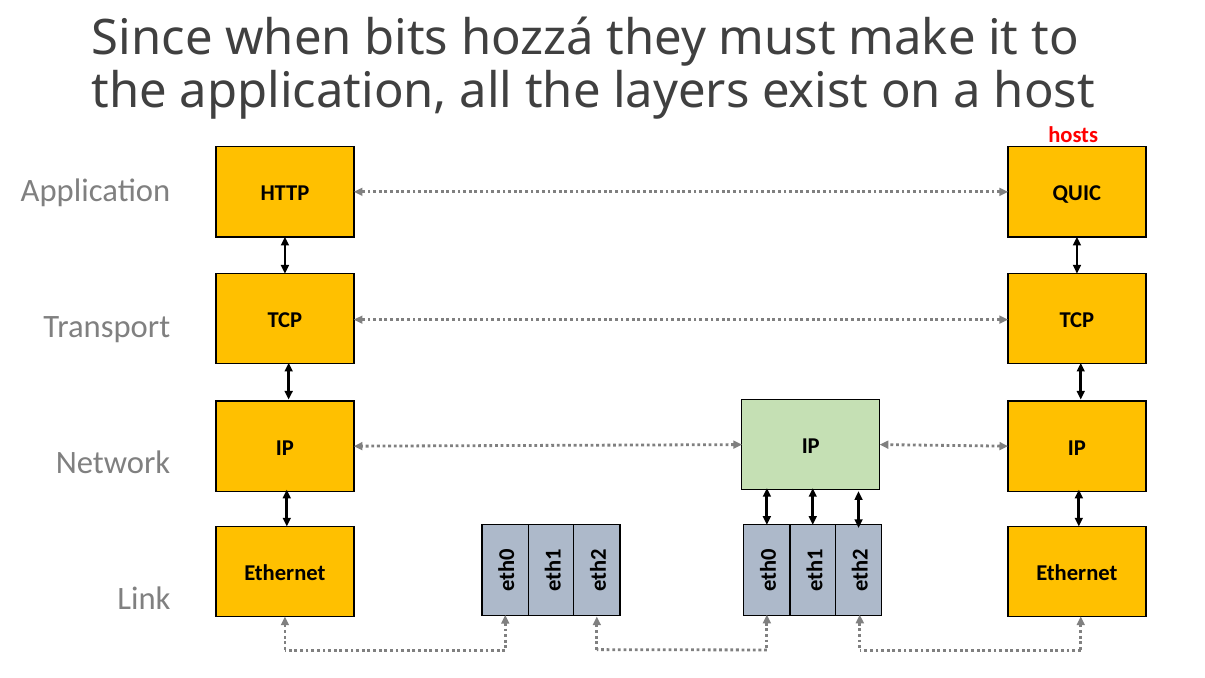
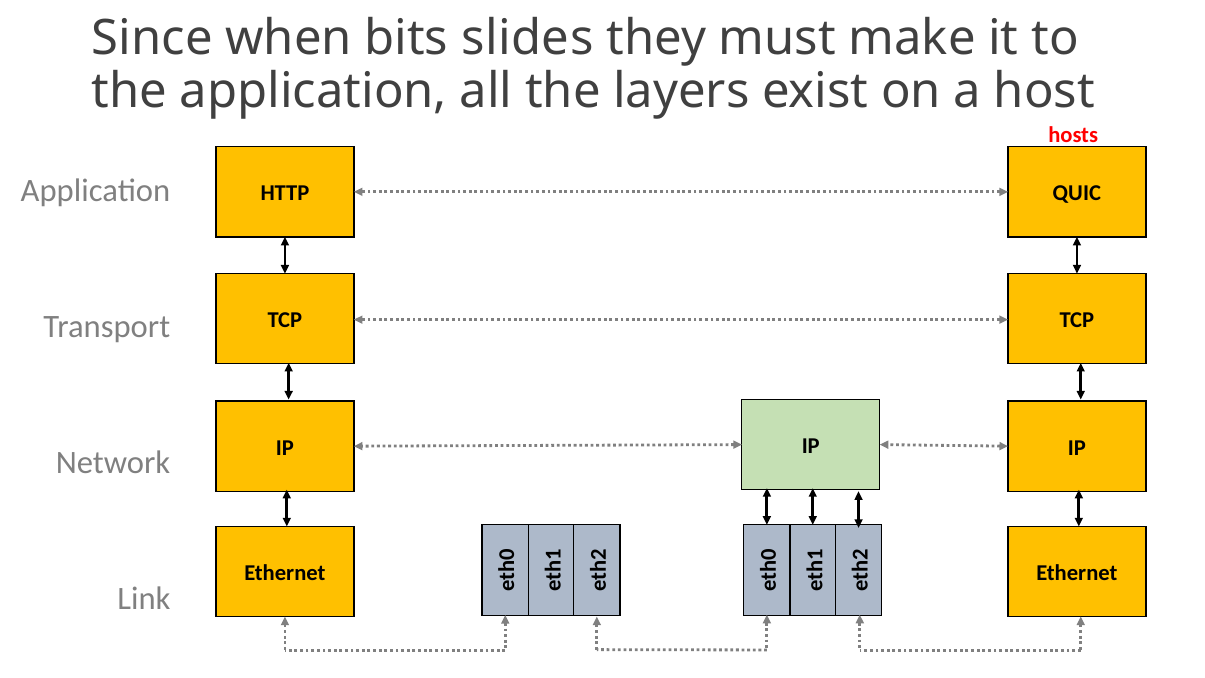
hozzá: hozzá -> slides (527, 38)
